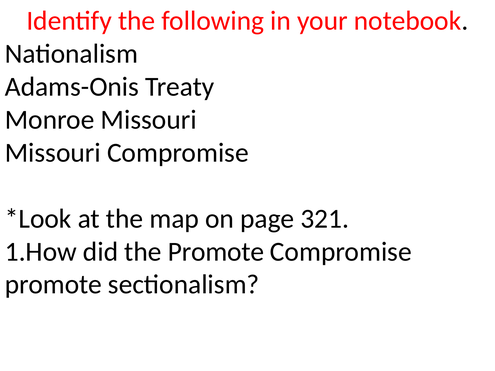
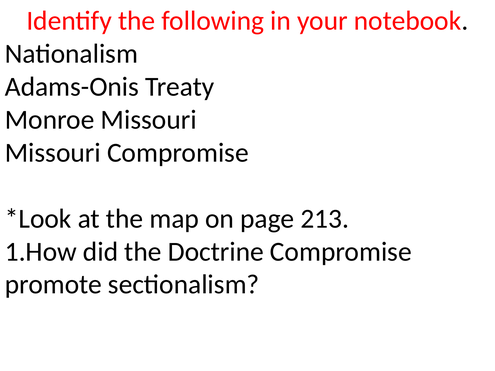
321: 321 -> 213 (325, 219)
the Promote: Promote -> Doctrine (216, 252)
